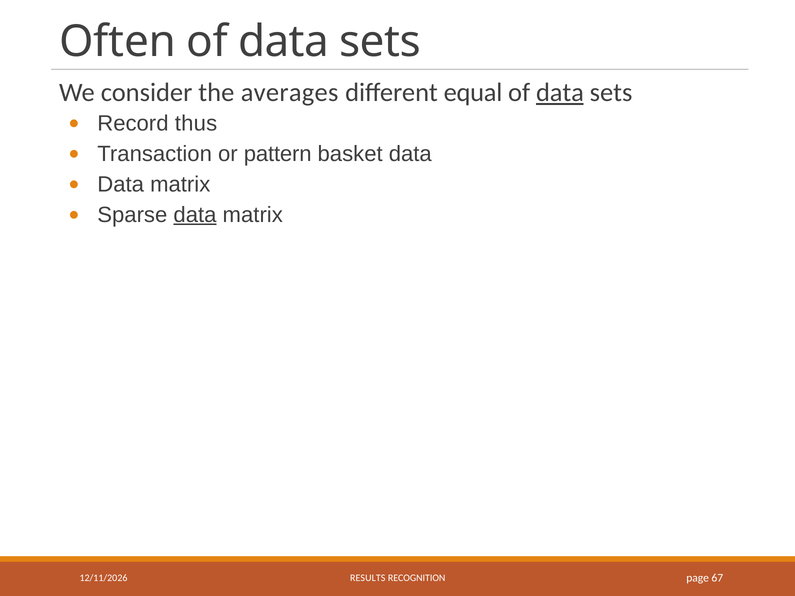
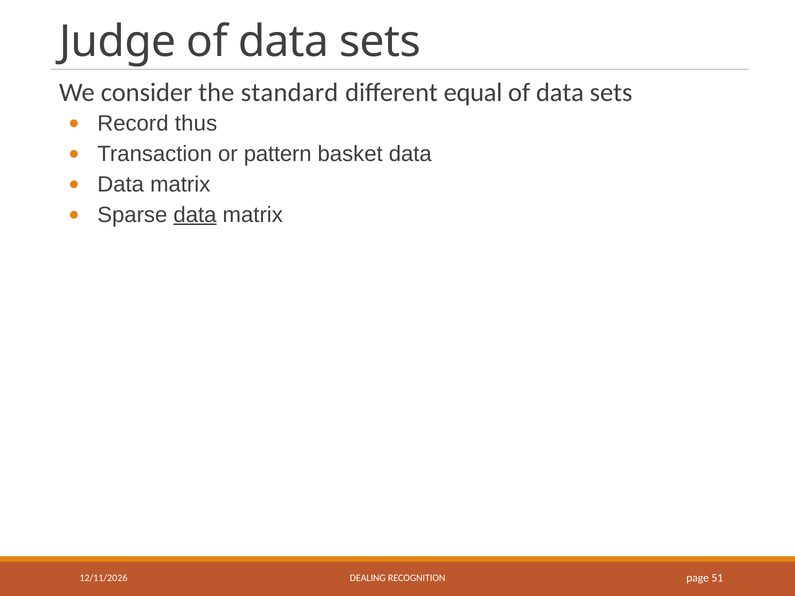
Often: Often -> Judge (118, 42)
averages: averages -> standard (290, 93)
data underline: present -> none (560, 93)
RESULTS: RESULTS -> DEALING (368, 578)
67: 67 -> 51 (717, 578)
